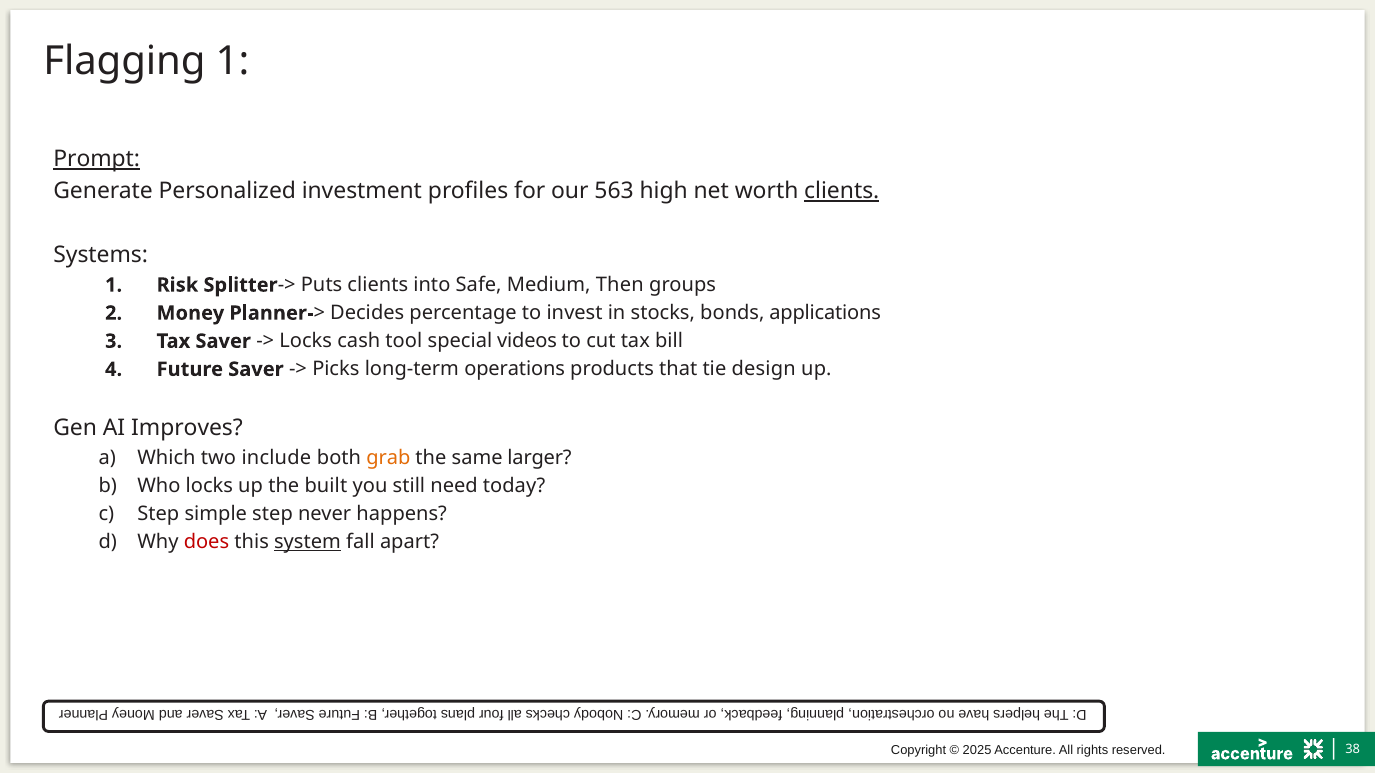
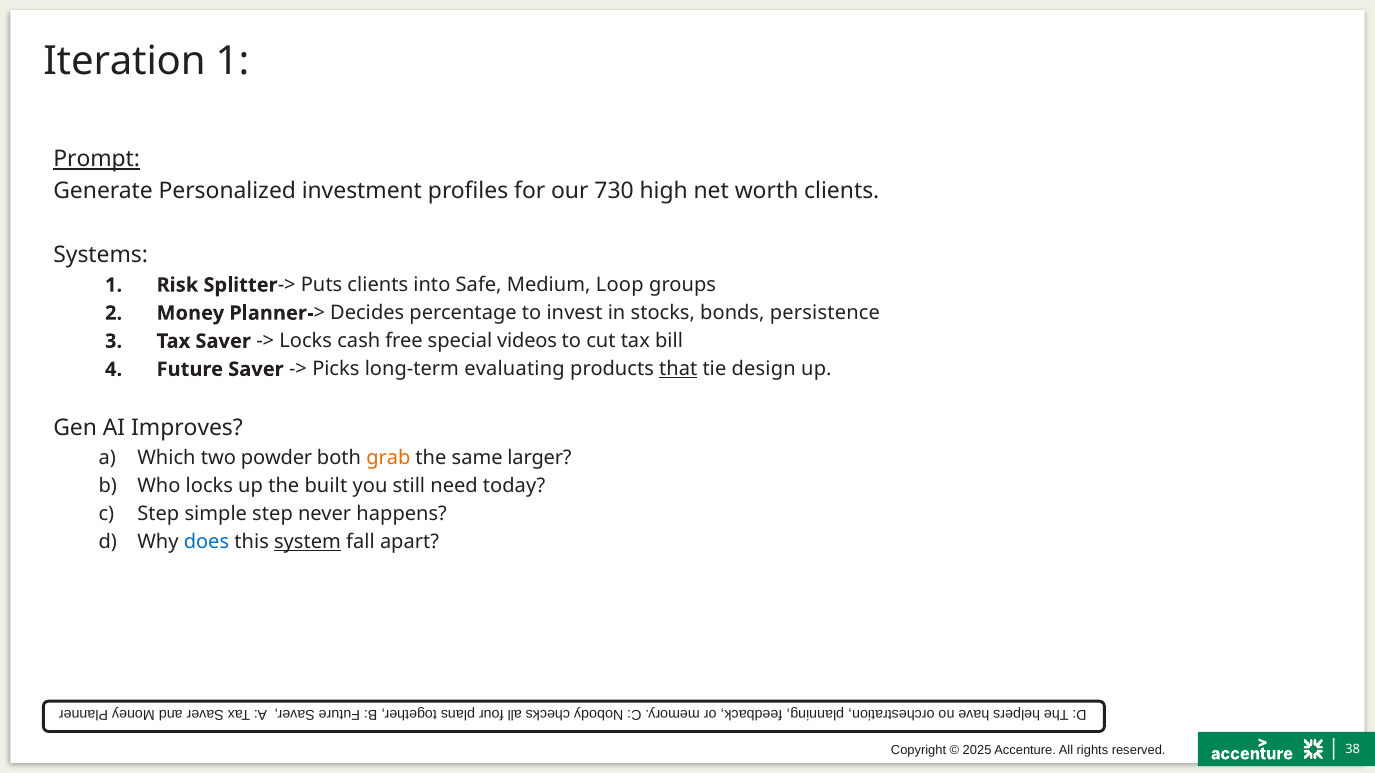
Flagging: Flagging -> Iteration (124, 61)
563: 563 -> 730 (614, 191)
clients underline: present -> none (842, 191)
Then: Then -> Loop (620, 285)
applications: applications -> persistence (825, 313)
tool: tool -> free (404, 341)
operations: operations -> evaluating (515, 369)
that underline: none -> present (678, 369)
include: include -> powder (277, 458)
does colour: red -> blue (206, 542)
